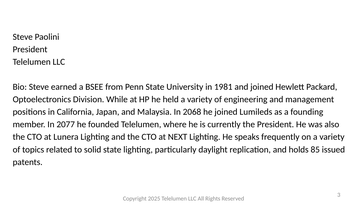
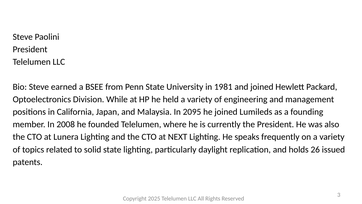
2068: 2068 -> 2095 (192, 112)
2077: 2077 -> 2008 (66, 124)
85: 85 -> 26 (315, 149)
